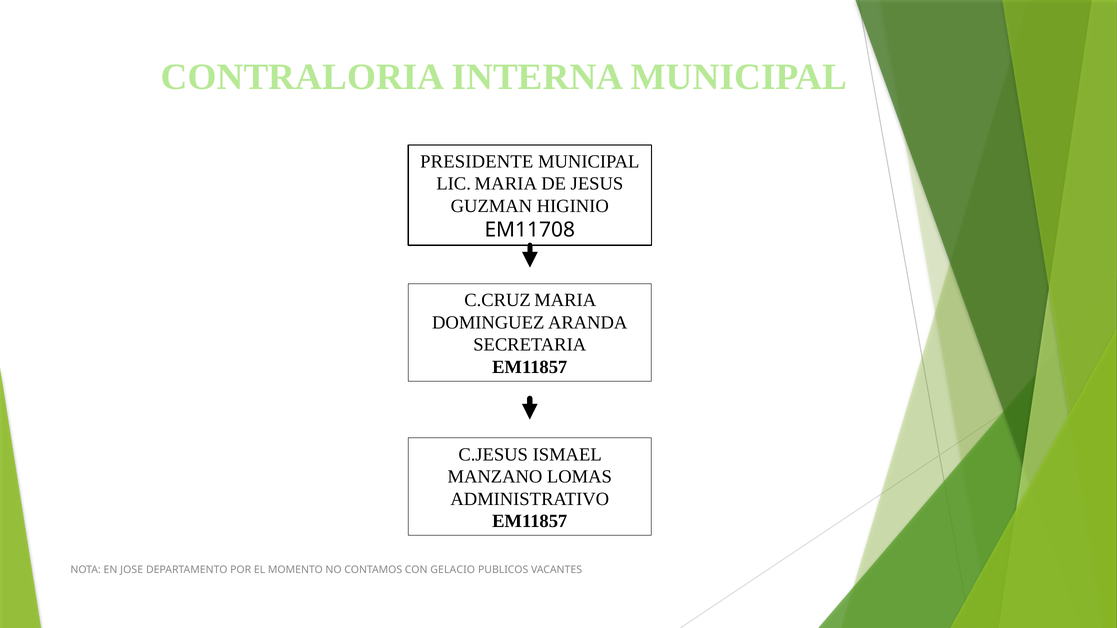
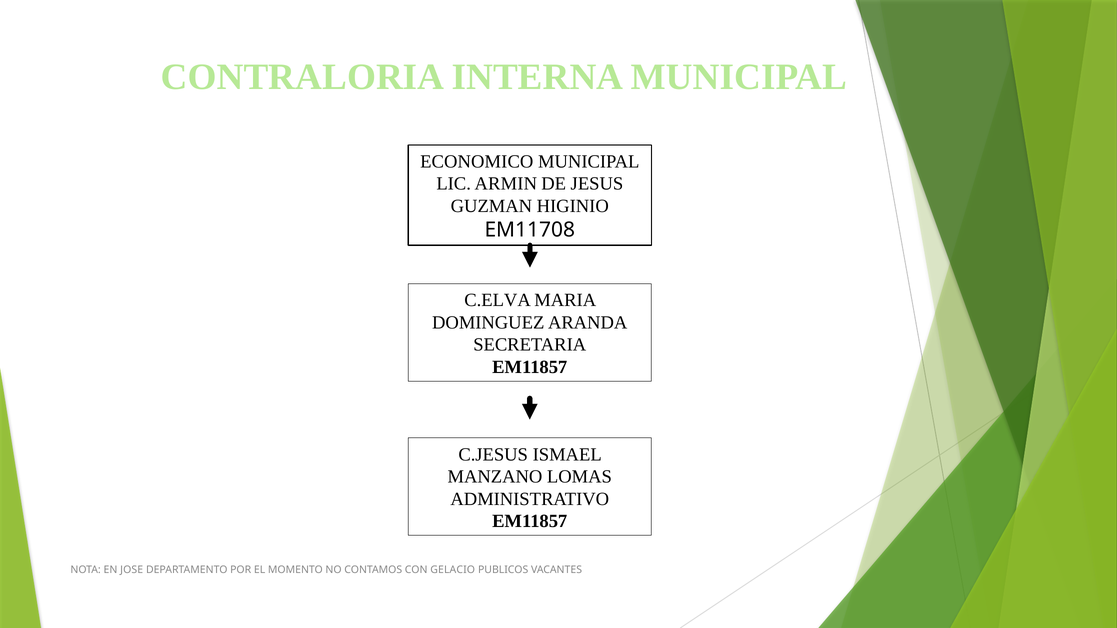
PRESIDENTE: PRESIDENTE -> ECONOMICO (477, 162)
LIC MARIA: MARIA -> ARMIN (506, 184)
C.CRUZ: C.CRUZ -> C.ELVA (498, 300)
